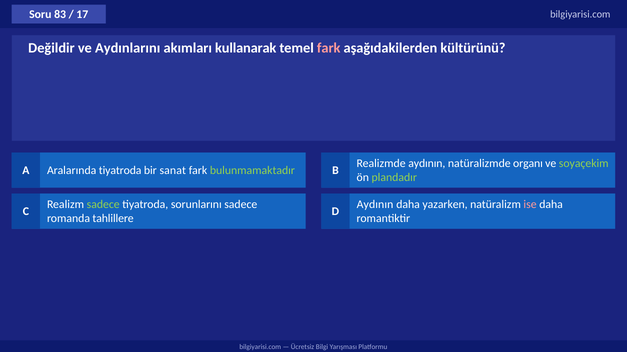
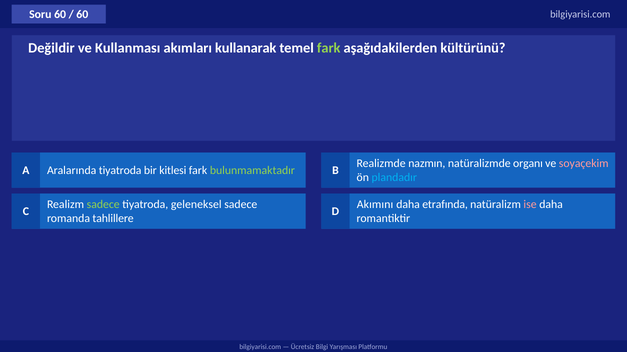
Soru 83: 83 -> 60 (60, 14)
17: 17 -> 60 (82, 14)
Aydınlarını: Aydınlarını -> Kullanması (128, 48)
fark colour: pink -> light green (329, 48)
Realizmde aydının: aydının -> nazmın (427, 163)
soyaçekim colour: light green -> pink (584, 163)
sanat: sanat -> kitlesi (173, 171)
plandadır colour: light green -> light blue (394, 178)
sorunlarını: sorunlarını -> geleneksel (196, 205)
Aydının: Aydının -> Akımını (375, 205)
yazarken: yazarken -> etrafında (445, 205)
